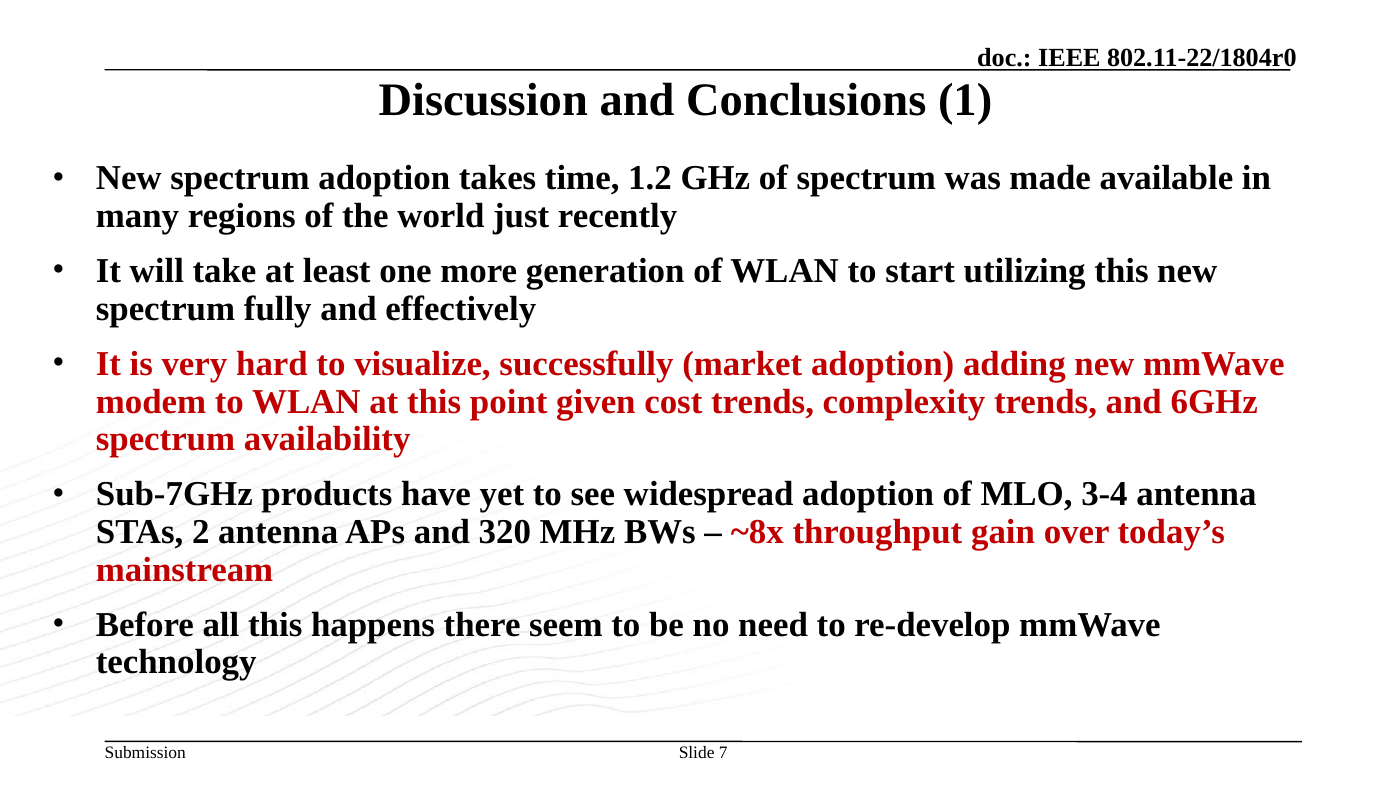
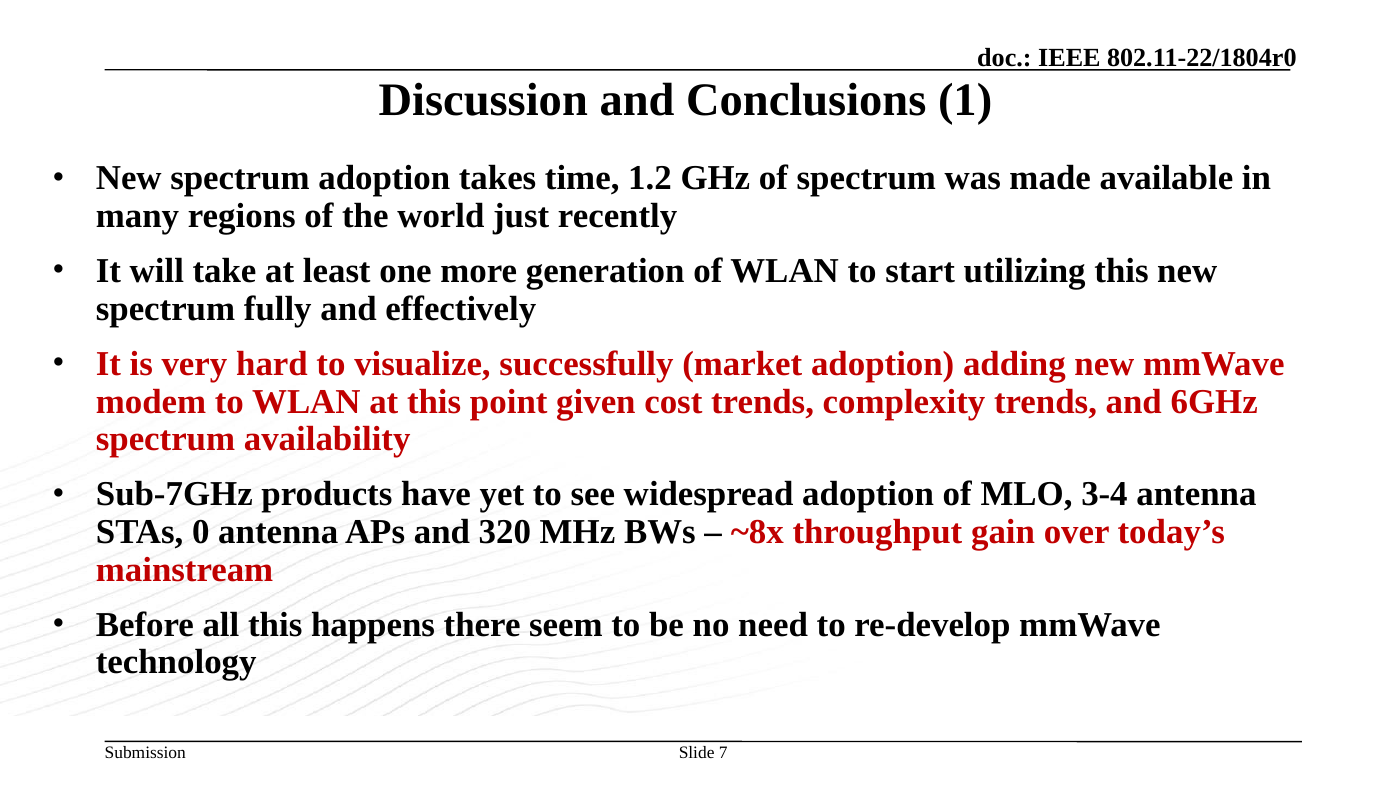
2: 2 -> 0 (201, 532)
